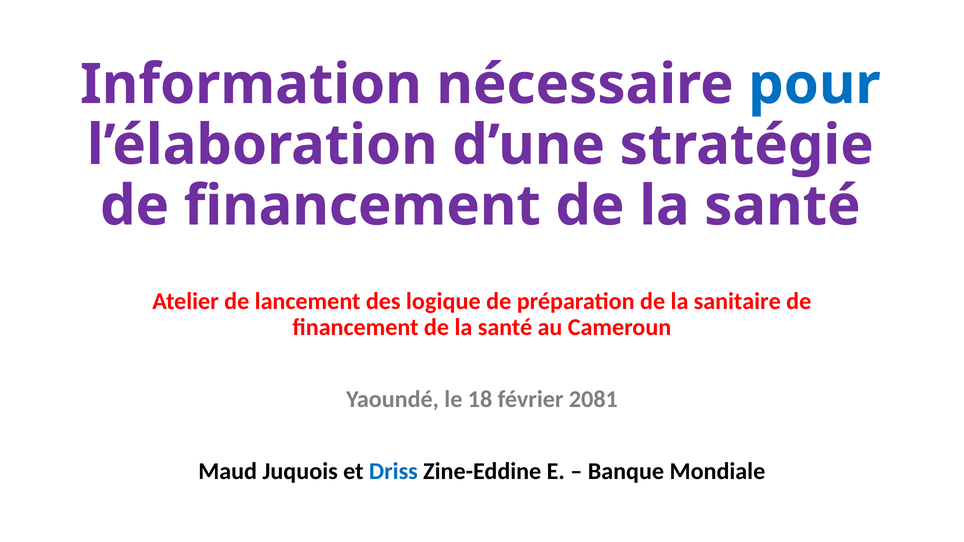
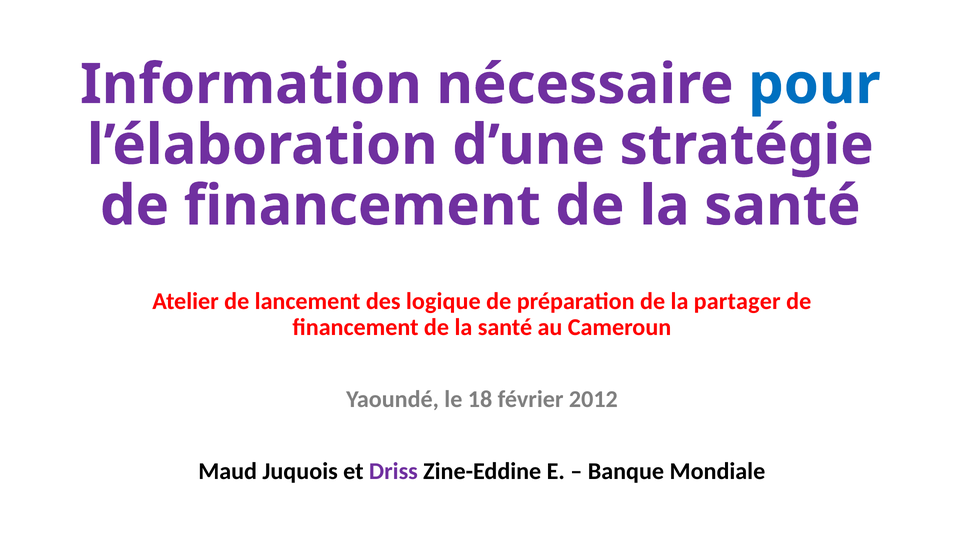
sanitaire: sanitaire -> partager (737, 301)
2081: 2081 -> 2012 (593, 399)
Driss colour: blue -> purple (393, 472)
